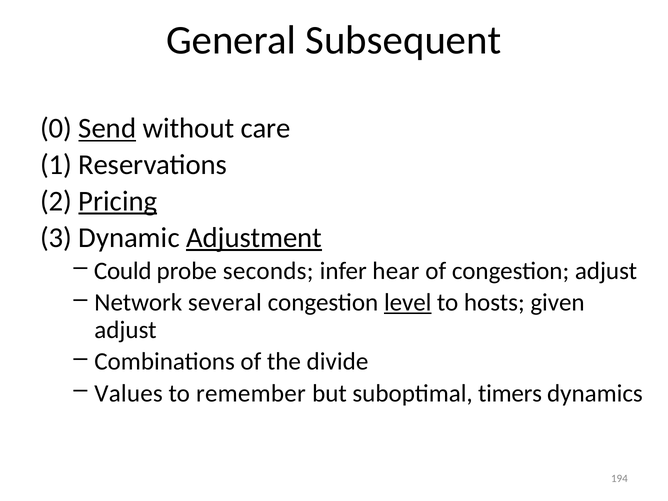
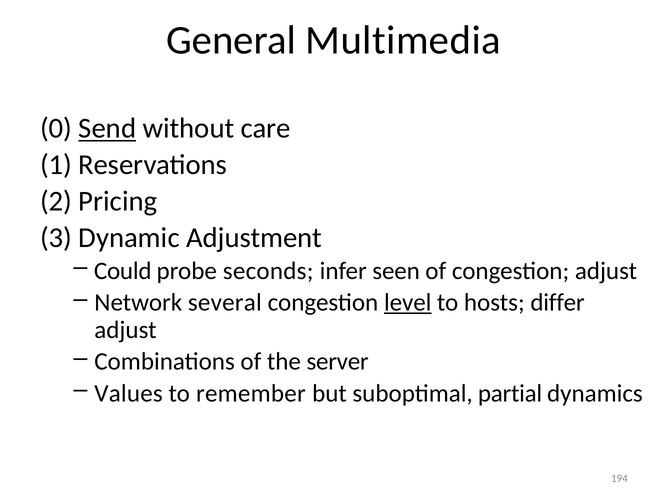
Subsequent: Subsequent -> Multimedia (403, 40)
Pricing underline: present -> none (118, 201)
Adjustment underline: present -> none (254, 238)
hear: hear -> seen (396, 271)
given: given -> differ (558, 303)
divide: divide -> server (338, 362)
timers: timers -> partial (510, 393)
